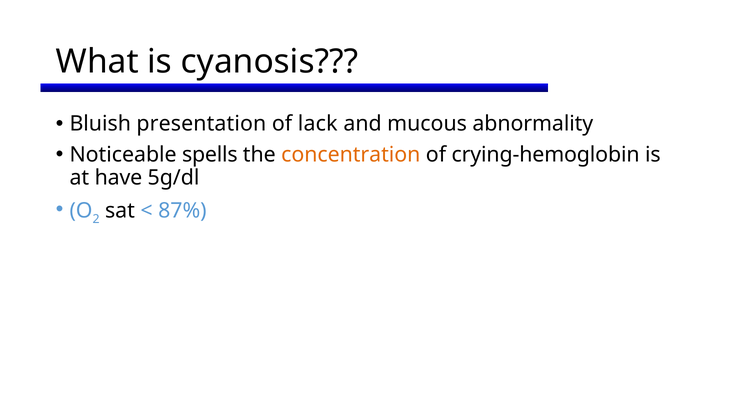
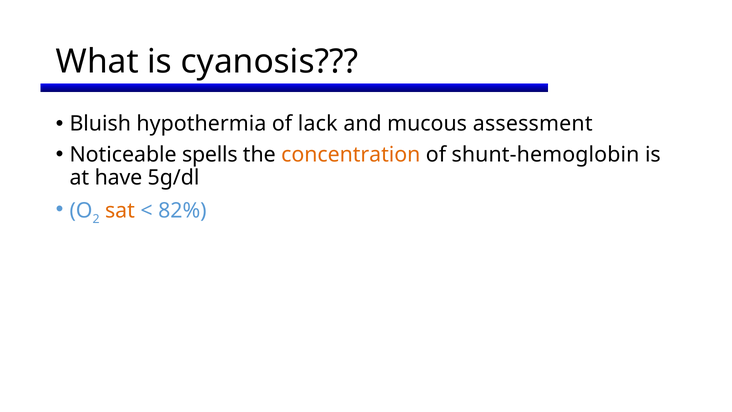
presentation: presentation -> hypothermia (201, 124)
abnormality: abnormality -> assessment (533, 124)
crying-hemoglobin: crying-hemoglobin -> shunt-hemoglobin (545, 154)
sat colour: black -> orange (120, 211)
87%: 87% -> 82% (182, 211)
